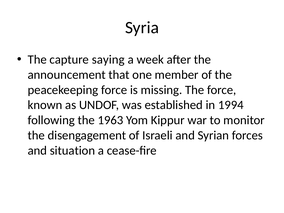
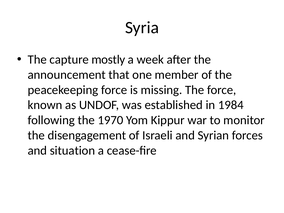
saying: saying -> mostly (108, 60)
1994: 1994 -> 1984 (231, 105)
1963: 1963 -> 1970 (110, 120)
